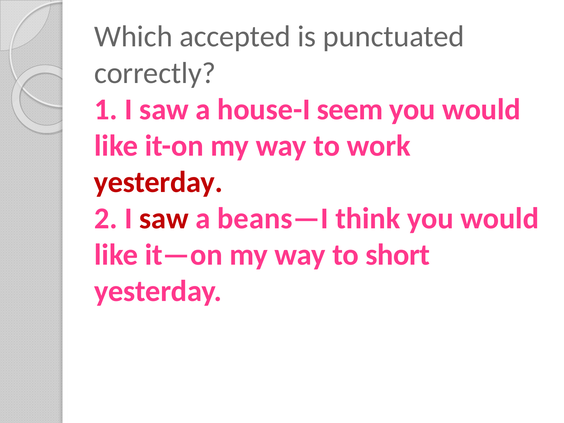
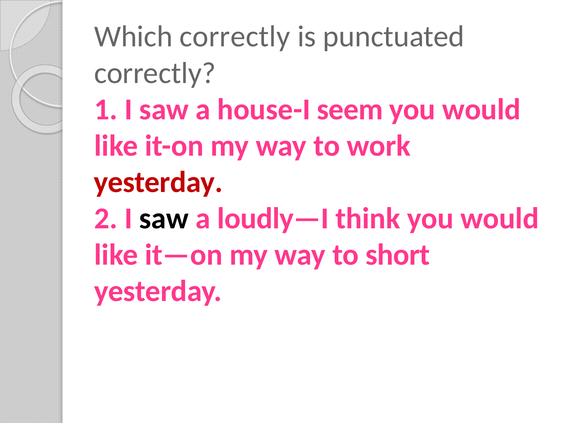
Which accepted: accepted -> correctly (235, 37)
saw colour: red -> black (164, 218)
beans—I: beans—I -> loudly—I (273, 218)
